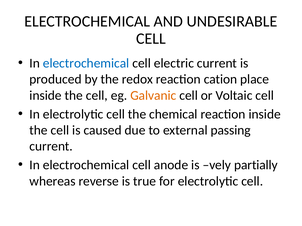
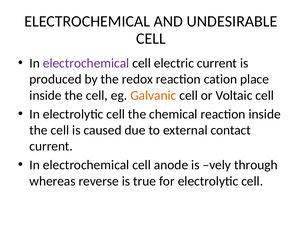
electrochemical colour: blue -> purple (86, 63)
passing: passing -> contact (231, 130)
partially: partially -> through (256, 165)
